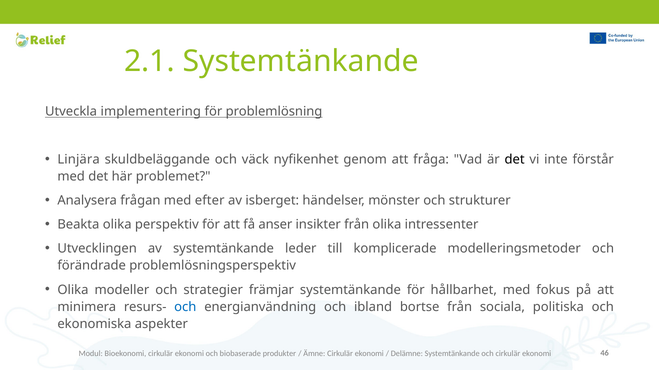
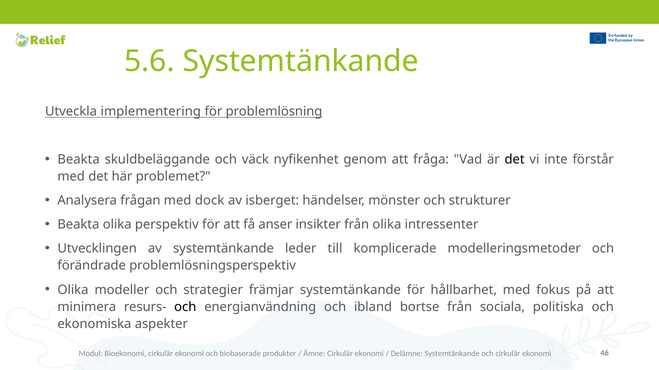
2.1: 2.1 -> 5.6 (149, 62)
Linjära: Linjära -> Beakta (79, 160)
efter: efter -> dock (210, 201)
och colour: blue -> black (185, 307)
